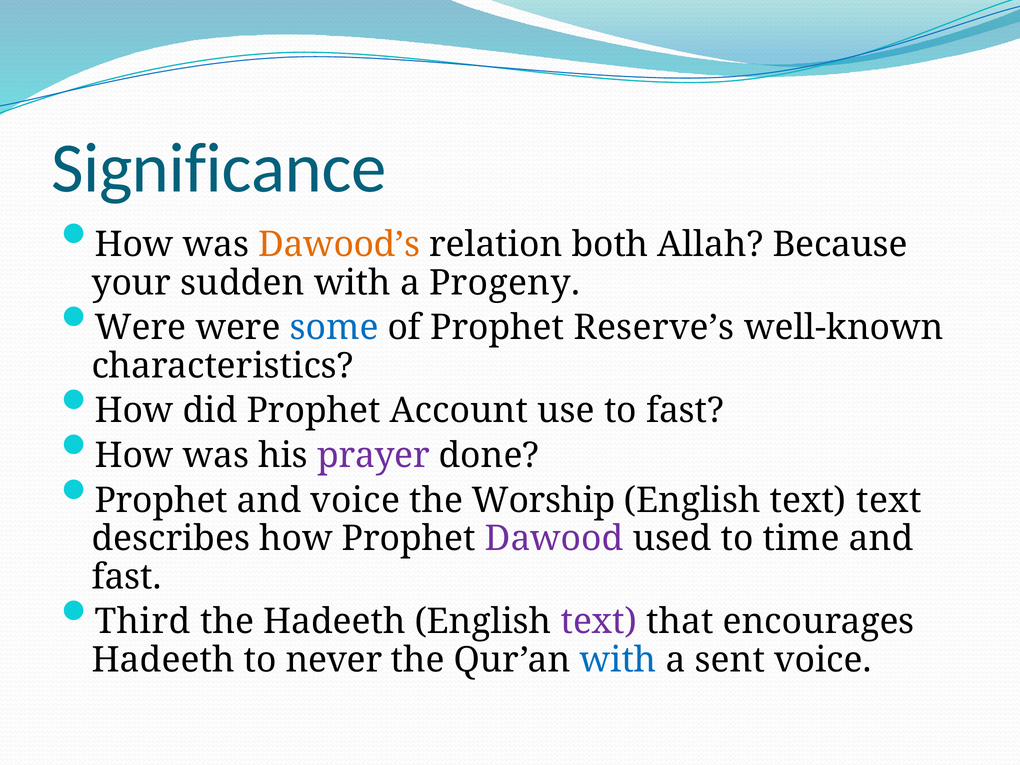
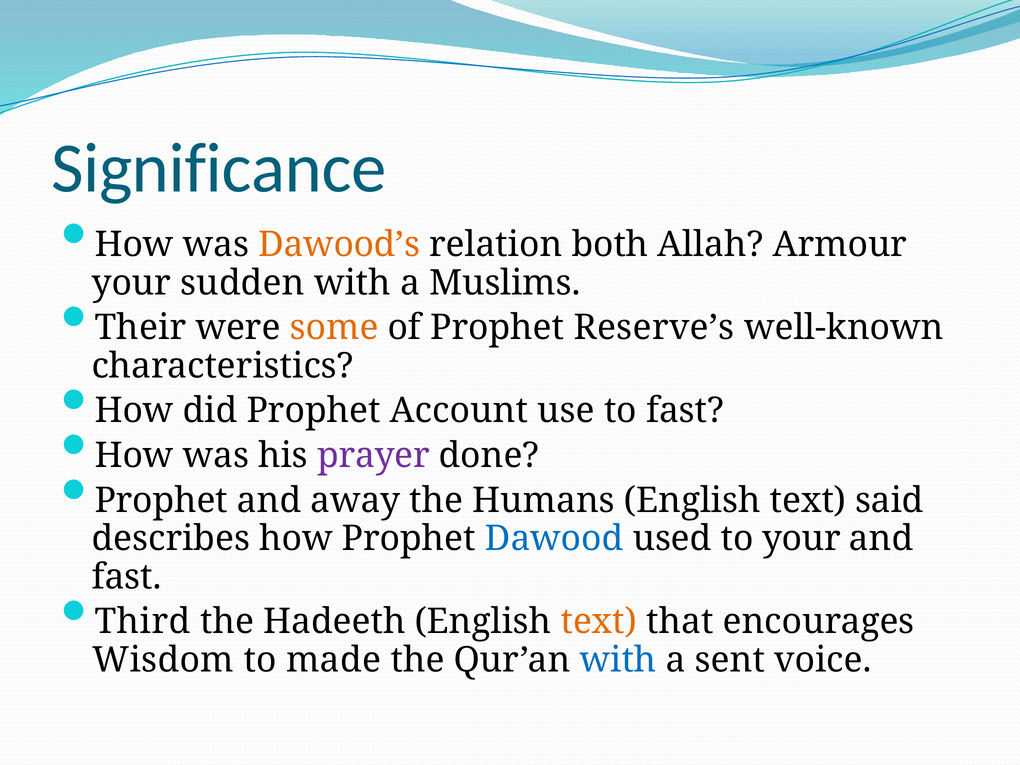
Because: Because -> Armour (840, 245)
Progeny: Progeny -> Muslims (505, 283)
Were: Were -> Their (140, 328)
some colour: blue -> orange (334, 328)
and voice: voice -> away (355, 500)
Worship: Worship -> Humans (544, 500)
text text: text -> said (889, 500)
Dawood colour: purple -> blue (554, 539)
to time: time -> your (801, 539)
text colour: purple -> orange (599, 622)
Hadeeth: Hadeeth -> Wisdom (163, 660)
never: never -> made (334, 660)
